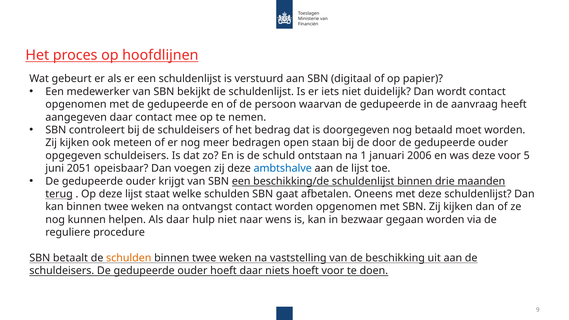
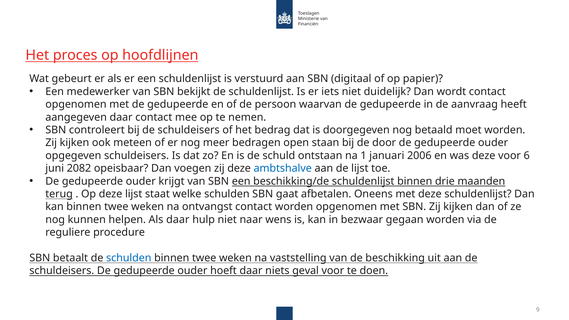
5: 5 -> 6 (527, 156)
2051: 2051 -> 2082 (79, 168)
schulden colour: orange -> blue (129, 258)
niets hoeft: hoeft -> geval (306, 271)
